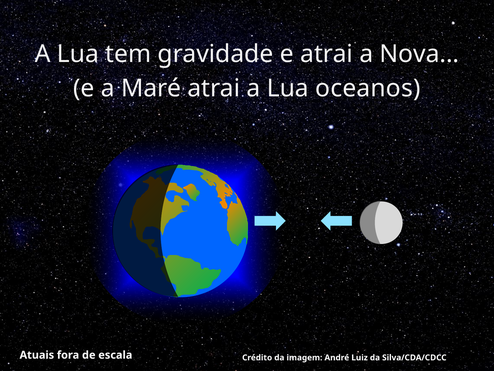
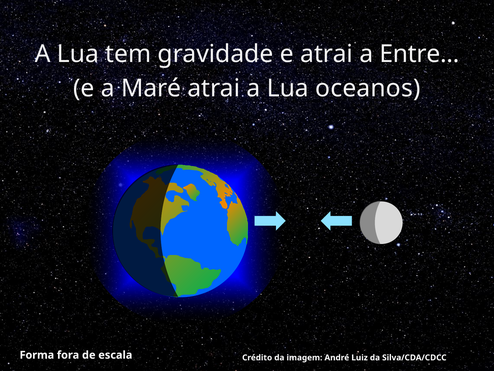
Nova: Nova -> Entre (420, 54)
Atuais: Atuais -> Forma (37, 355)
